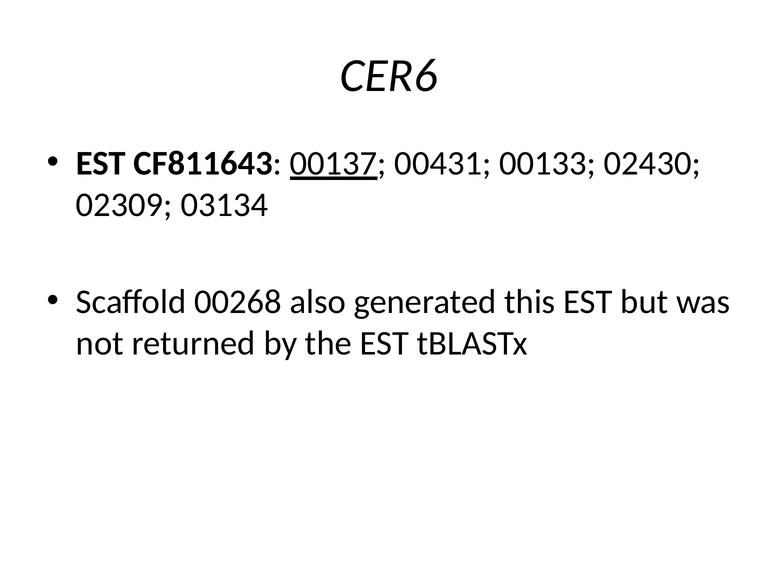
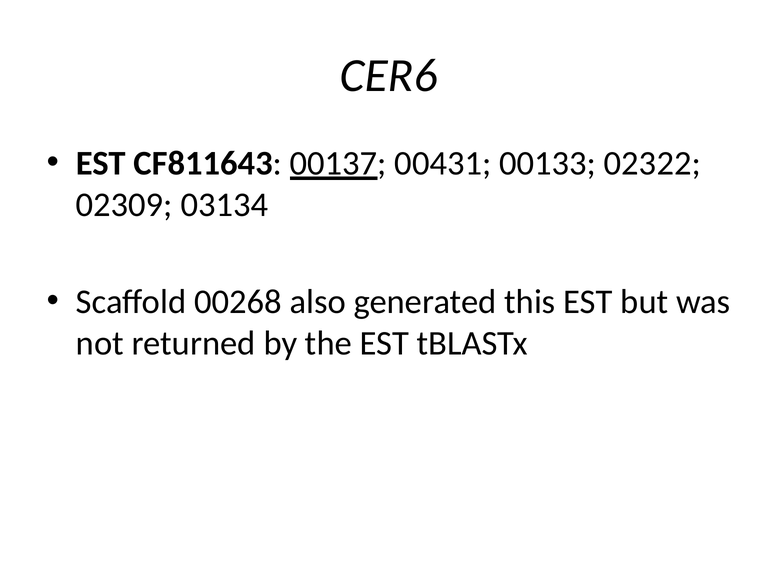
02430: 02430 -> 02322 (652, 163)
